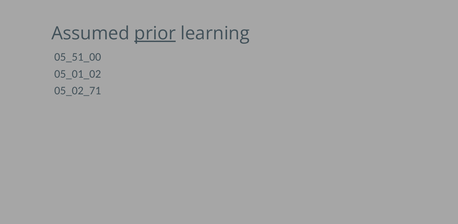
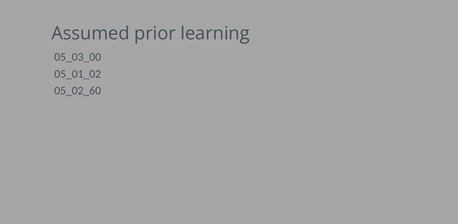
prior underline: present -> none (155, 33)
05_51_00: 05_51_00 -> 05_03_00 (78, 57)
05_02_71: 05_02_71 -> 05_02_60 (78, 90)
